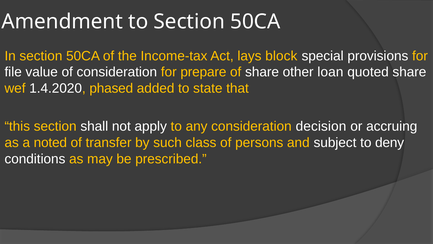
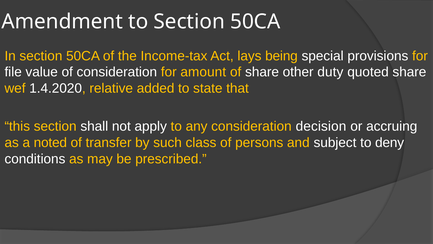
block: block -> being (281, 56)
prepare: prepare -> amount (203, 72)
loan: loan -> duty (330, 72)
phased: phased -> relative (111, 88)
